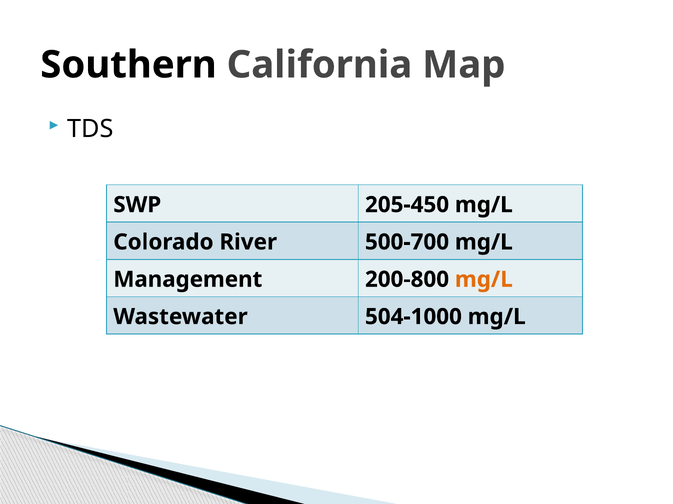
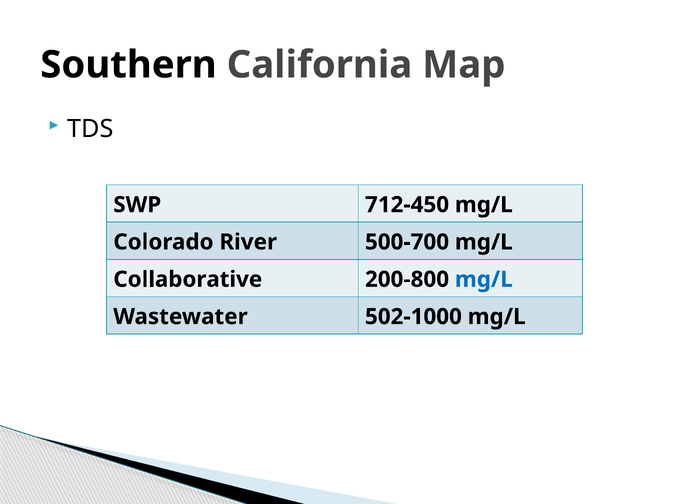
205-450: 205-450 -> 712-450 (407, 205)
Management: Management -> Collaborative (188, 280)
mg/L colour: orange -> blue (484, 280)
504-1000: 504-1000 -> 502-1000 (413, 317)
